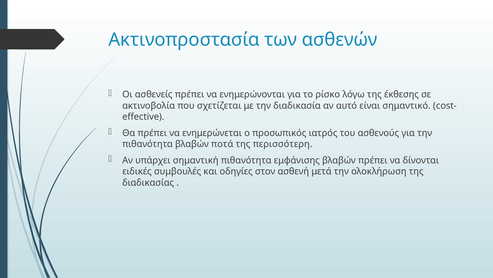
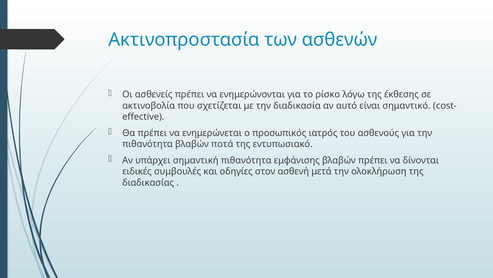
περισσότερη: περισσότερη -> εντυπωσιακό (283, 144)
